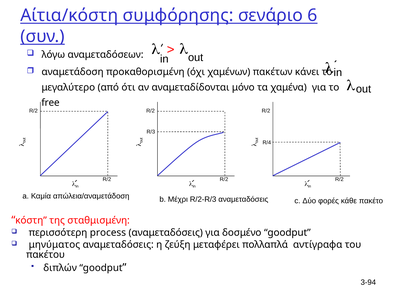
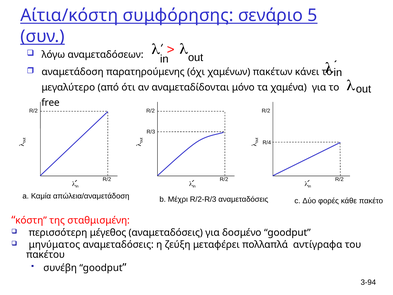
6: 6 -> 5 (312, 15)
προκαθορισμένη: προκαθορισμένη -> παρατηρούμενης (145, 72)
process: process -> μέγεθος (108, 232)
διπλών: διπλών -> συνέβη (60, 268)
